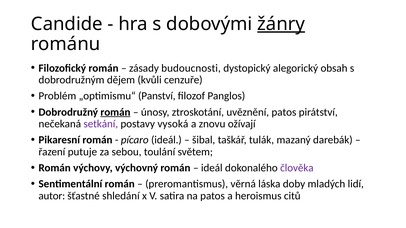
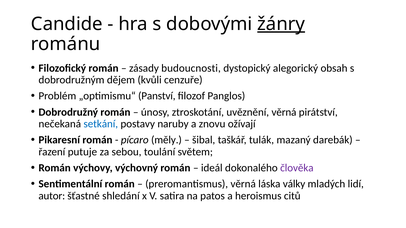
román underline: present -> none (115, 112)
uvěznění patos: patos -> věrná (284, 112)
setkání colour: purple -> blue (101, 124)
vysoká: vysoká -> naruby (173, 124)
pícaro ideál: ideál -> měly (166, 140)
doby: doby -> války (294, 184)
